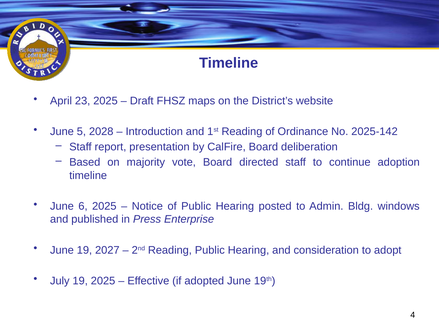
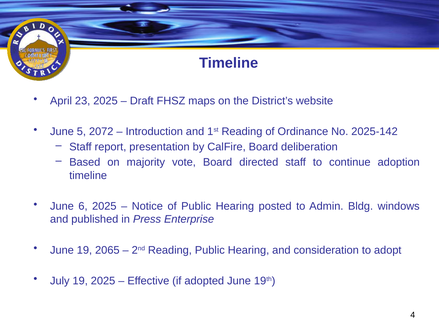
2028: 2028 -> 2072 (101, 132)
2027: 2027 -> 2065 (107, 250)
